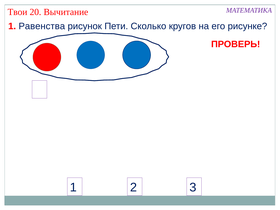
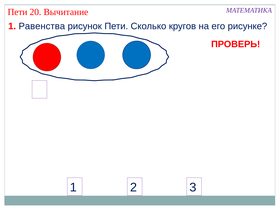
Твои: Твои -> Пети (17, 12)
